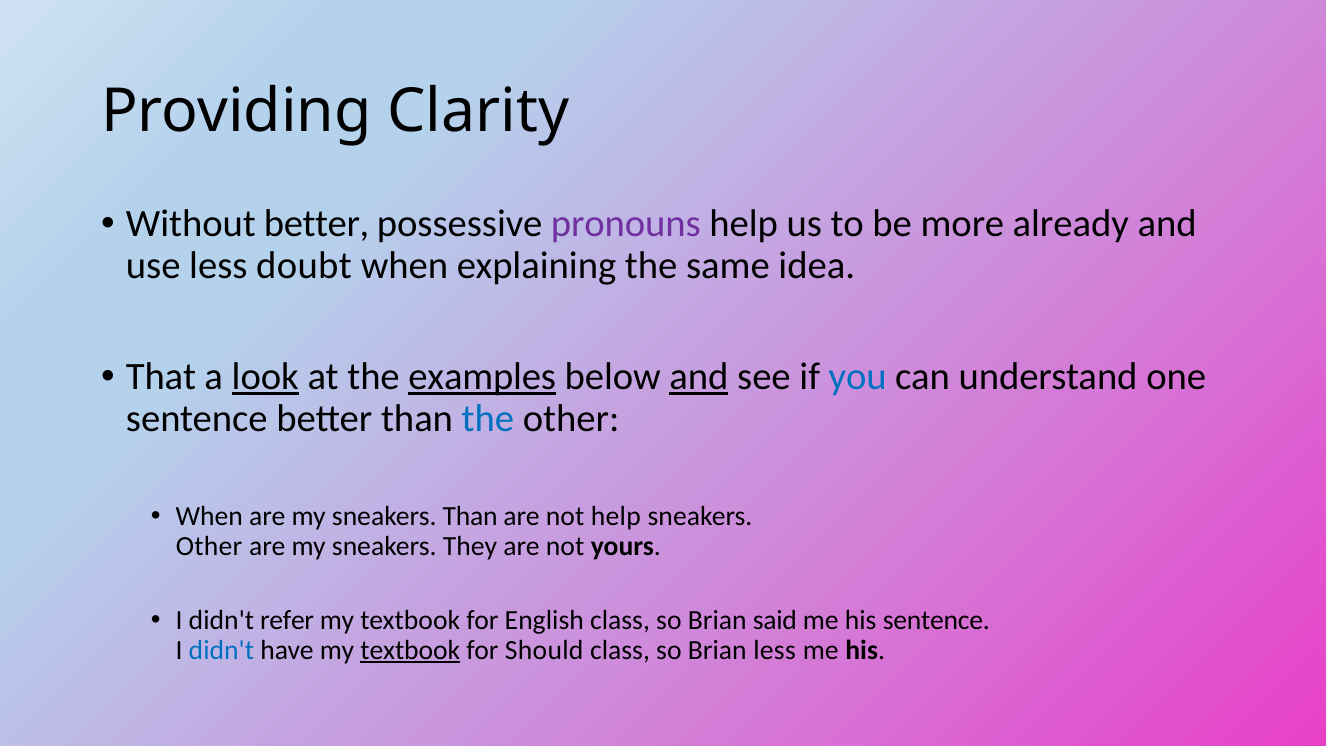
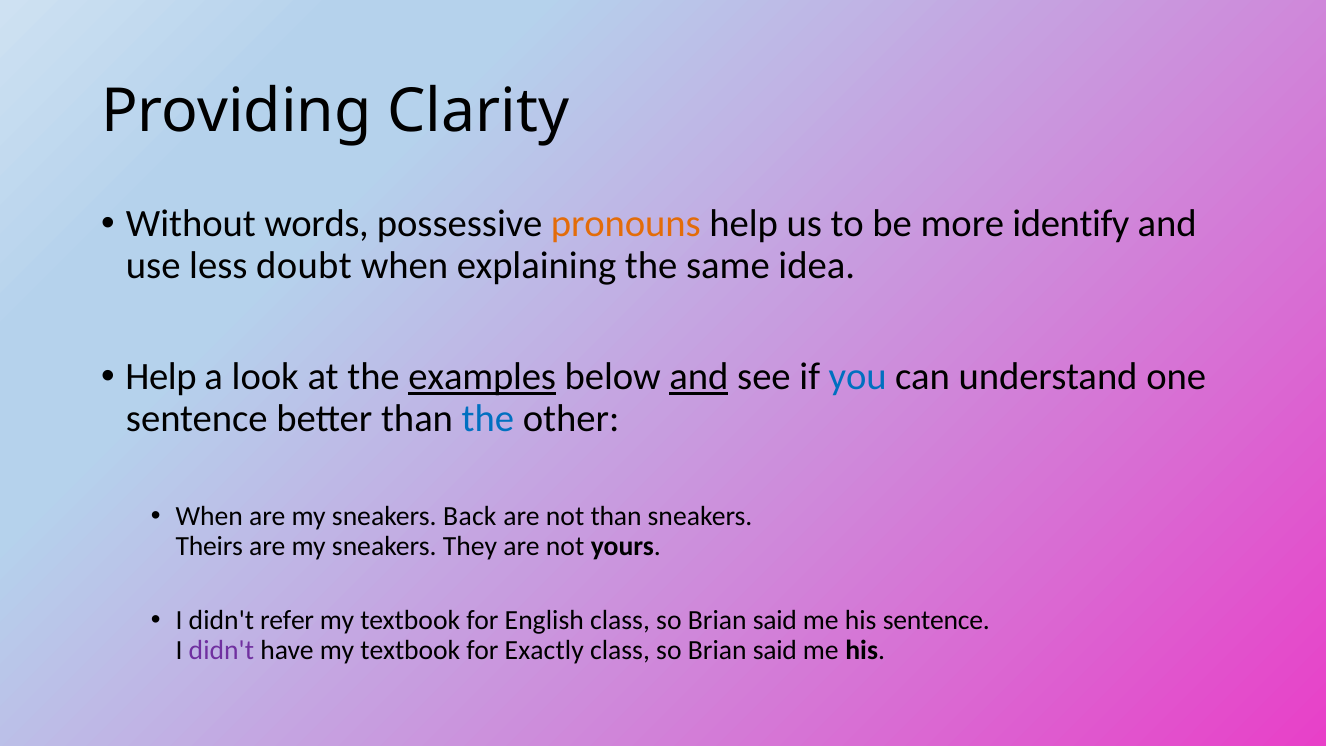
Without better: better -> words (317, 224)
pronouns colour: purple -> orange (626, 224)
already: already -> identify (1071, 224)
That: That -> Help (161, 377)
look underline: present -> none (265, 377)
sneakers Than: Than -> Back (470, 517)
not help: help -> than (616, 517)
Other: Other -> Theirs (209, 547)
didn't colour: blue -> purple (221, 650)
textbook underline: present -> none (410, 650)
Should: Should -> Exactly (544, 650)
less: less -> said (775, 650)
